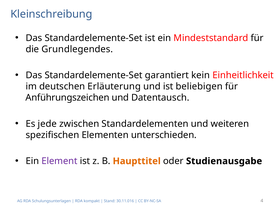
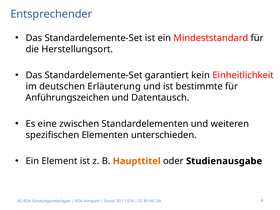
Kleinschreibung: Kleinschreibung -> Entsprechender (51, 14)
Grundlegendes: Grundlegendes -> Herstellungsort (77, 49)
beliebigen: beliebigen -> bestimmte (199, 86)
jede: jede -> eine (47, 124)
Element colour: purple -> black (59, 161)
